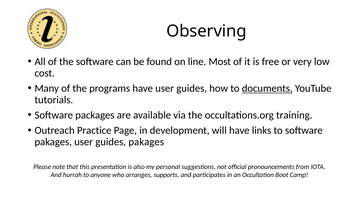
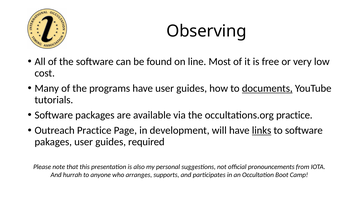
occultations.org training: training -> practice (294, 115)
links underline: none -> present (262, 130)
guides pakages: pakages -> required (146, 142)
